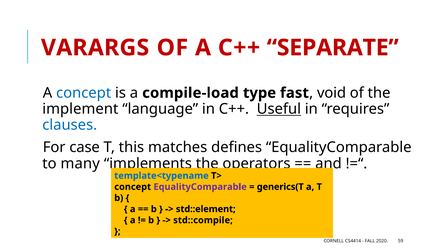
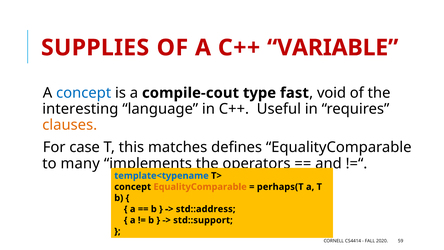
VARARGS: VARARGS -> SUPPLIES (95, 48)
SEPARATE: SEPARATE -> VARIABLE (333, 48)
compile-load: compile-load -> compile-cout (191, 93)
implement: implement -> interesting (80, 109)
Useful underline: present -> none (279, 109)
clauses colour: blue -> orange (70, 125)
EqualityComparable colour: purple -> orange (200, 187)
generics(T: generics(T -> perhaps(T (280, 187)
std::element: std::element -> std::address (206, 209)
std::compile: std::compile -> std::support (203, 220)
